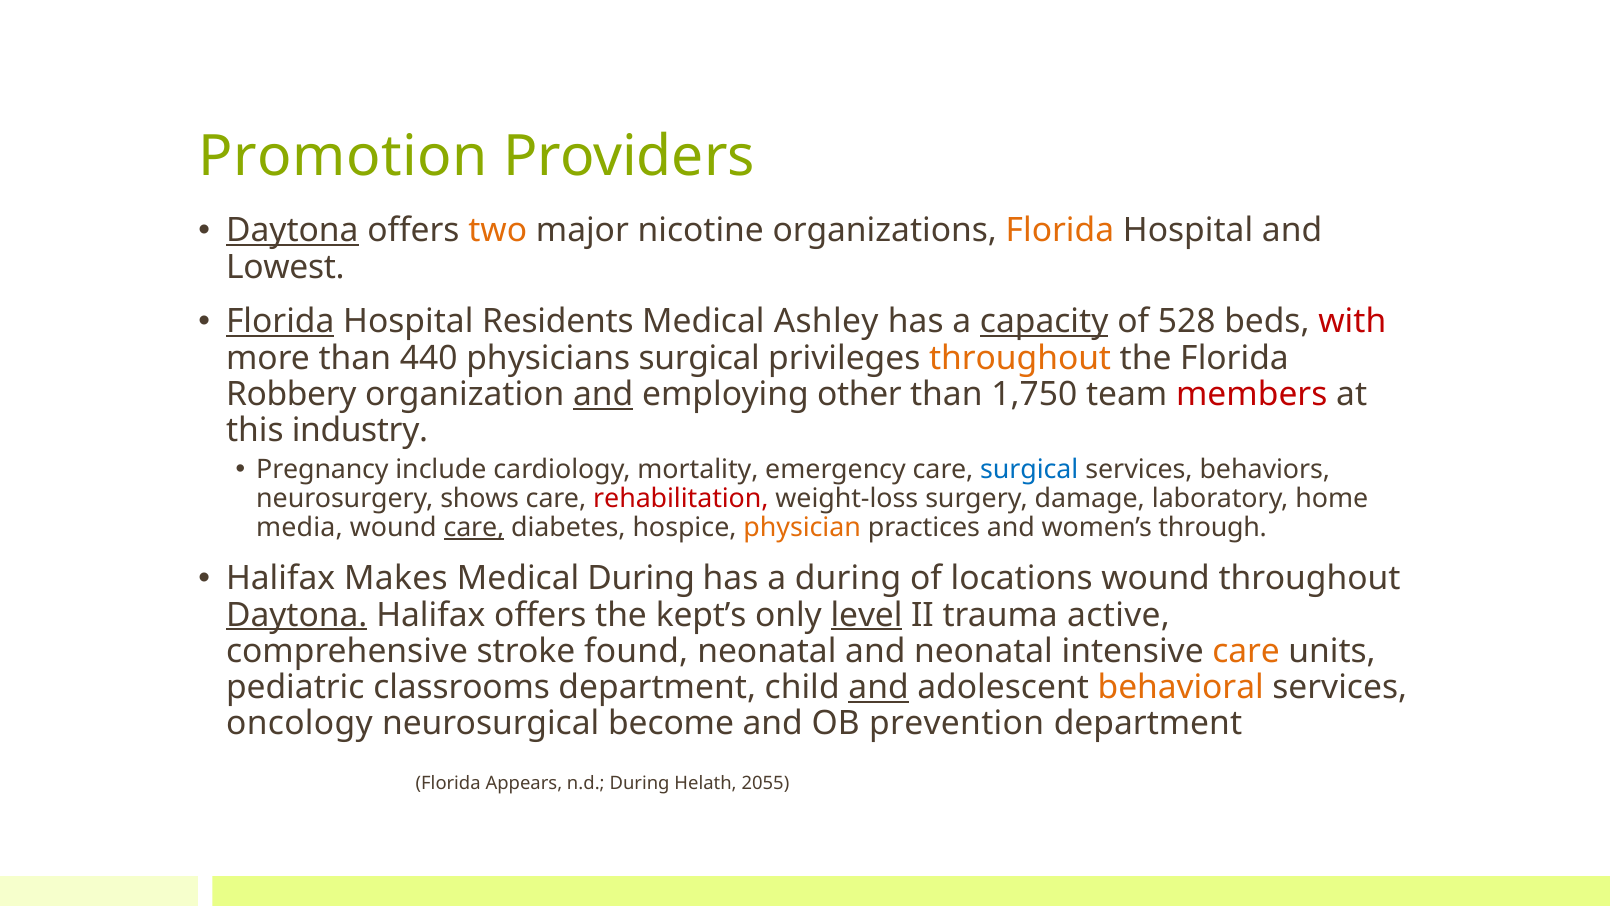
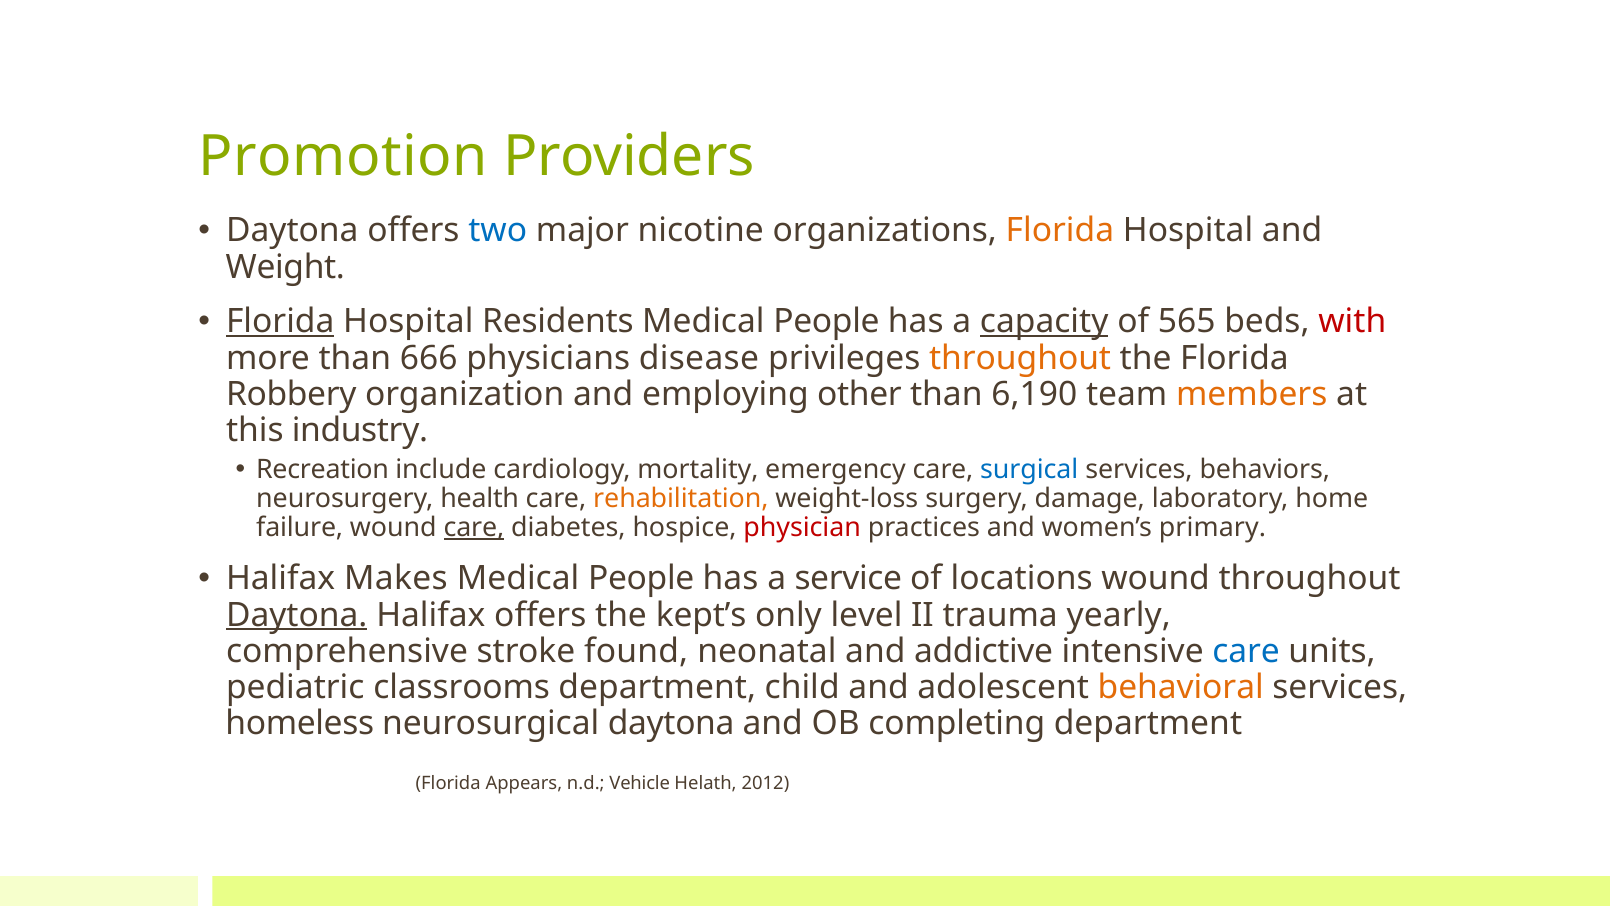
Daytona underline: present -> none (292, 231)
two colour: orange -> blue (498, 231)
Lowest: Lowest -> Weight (285, 267)
Ashley: Ashley -> People (826, 322)
528: 528 -> 565 (1187, 322)
440: 440 -> 666 (429, 358)
physicians surgical: surgical -> disease (699, 358)
and underline: present -> none (603, 394)
1,750: 1,750 -> 6,190 (1034, 394)
members colour: red -> orange (1252, 394)
Pregnancy: Pregnancy -> Recreation (322, 470)
shows: shows -> health (480, 499)
rehabilitation colour: red -> orange (681, 499)
media: media -> failure (300, 528)
physician colour: orange -> red (802, 528)
through: through -> primary (1212, 528)
During: During -> People (641, 579)
a during: during -> service (848, 579)
level underline: present -> none (867, 615)
active: active -> yearly (1119, 615)
and neonatal: neonatal -> addictive (984, 651)
care colour: orange -> blue (1246, 651)
and underline: present -> none (879, 687)
oncology: oncology -> homeless (300, 723)
neurosurgical become: become -> daytona (671, 723)
prevention: prevention -> completing (957, 723)
n.d During: During -> Vehicle (640, 783)
2055: 2055 -> 2012 (765, 783)
